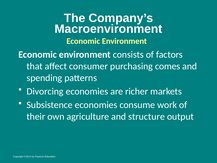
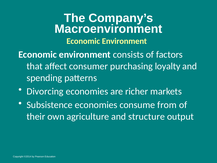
comes: comes -> loyalty (168, 66)
work: work -> from (167, 105)
